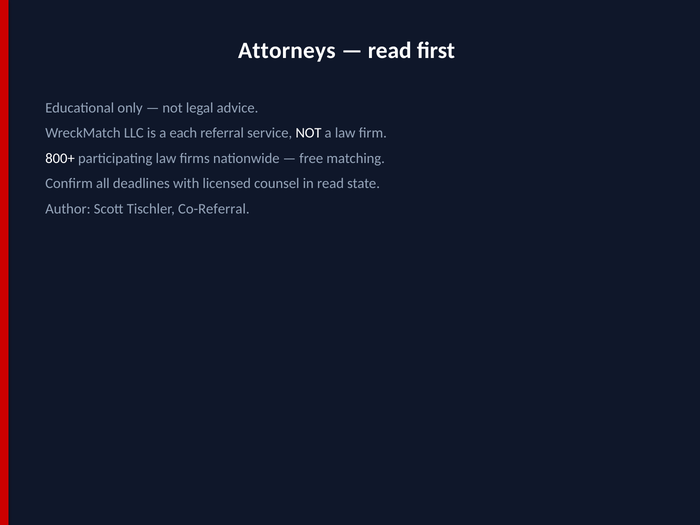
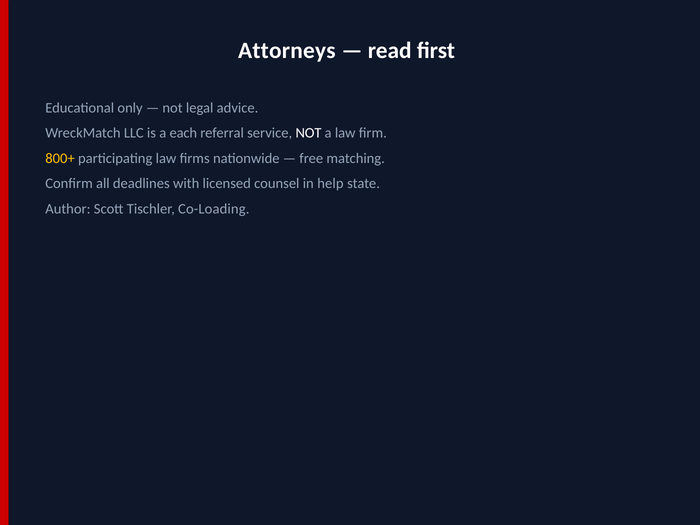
800+ colour: white -> yellow (60, 158)
in read: read -> help (330, 184)
Co-Referral: Co-Referral -> Co-Loading (214, 209)
